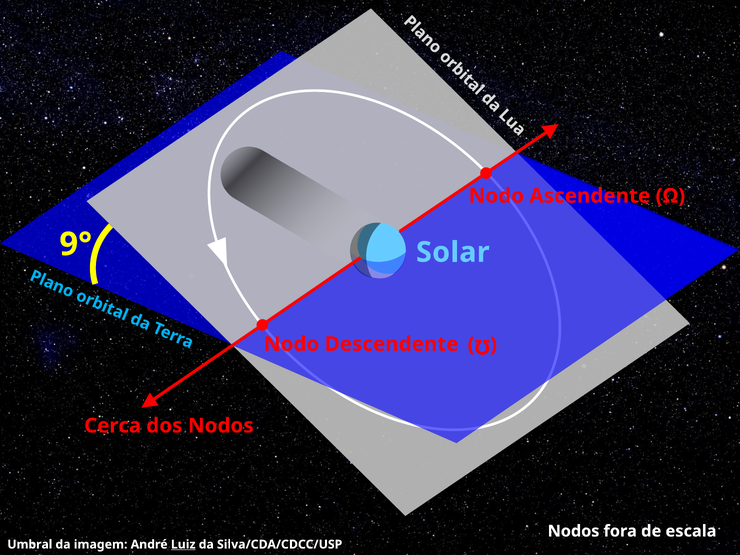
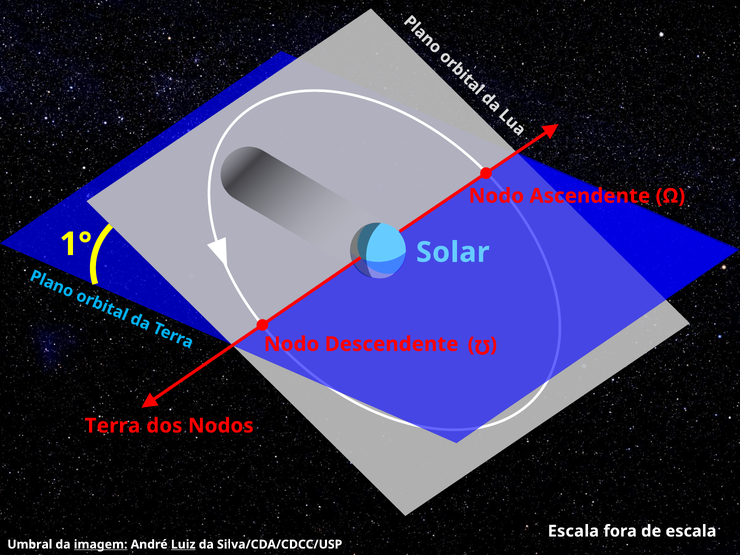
9°: 9° -> 1° (76, 244)
Cerca: Cerca -> Terra (112, 426)
Nodos: Nodos -> Escala (573, 531)
imagem underline: none -> present (101, 544)
